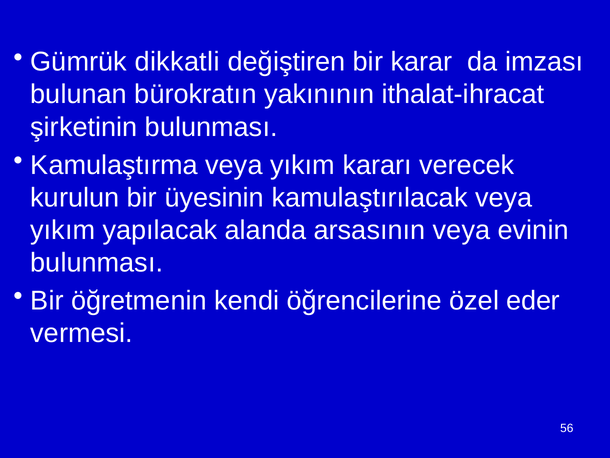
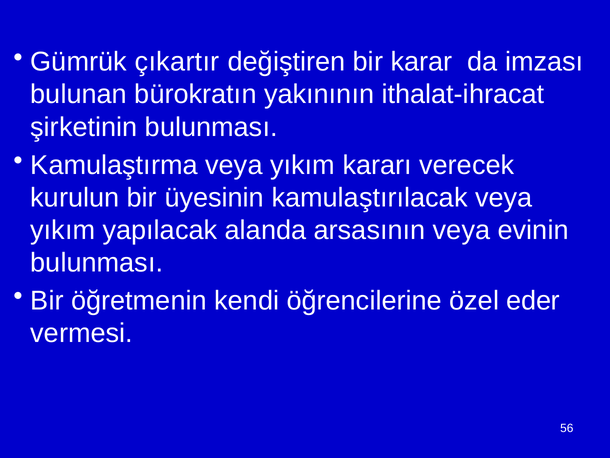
dikkatli: dikkatli -> çıkartır (177, 62)
